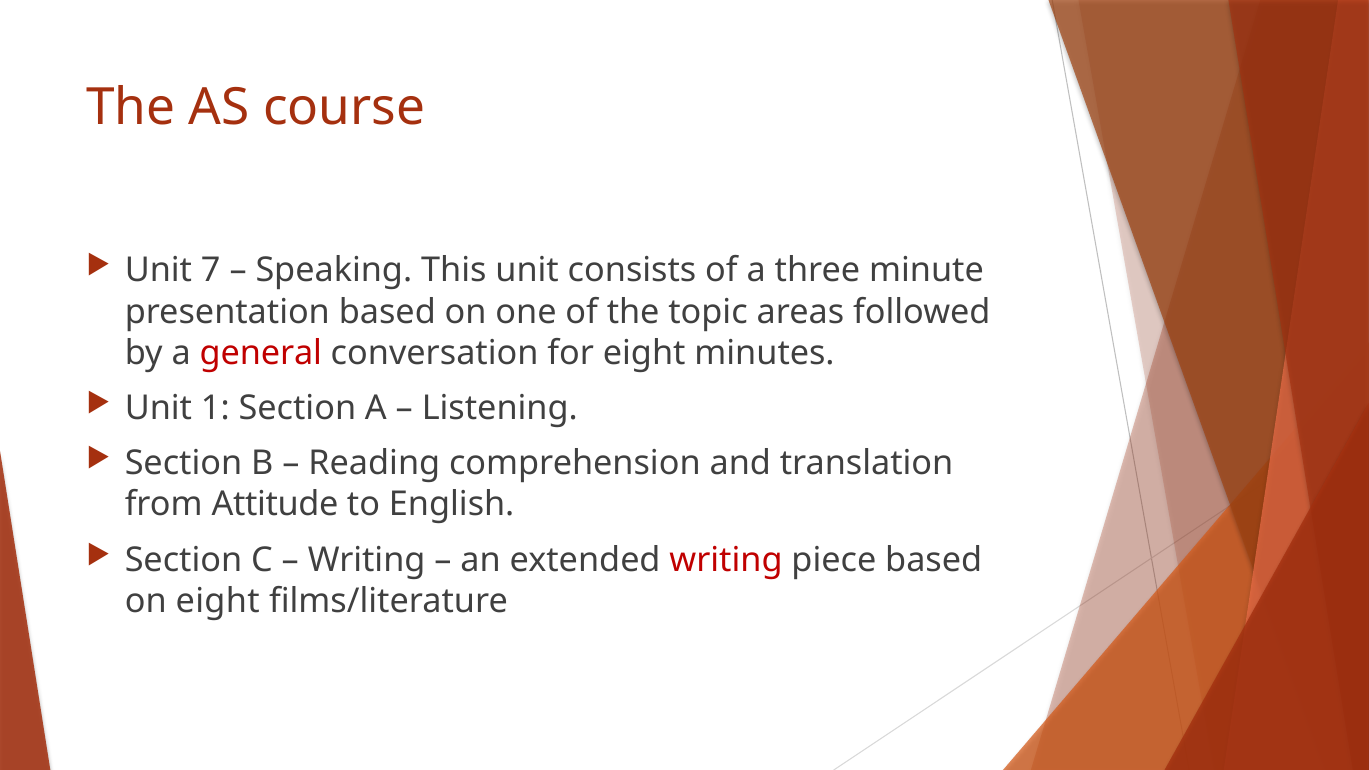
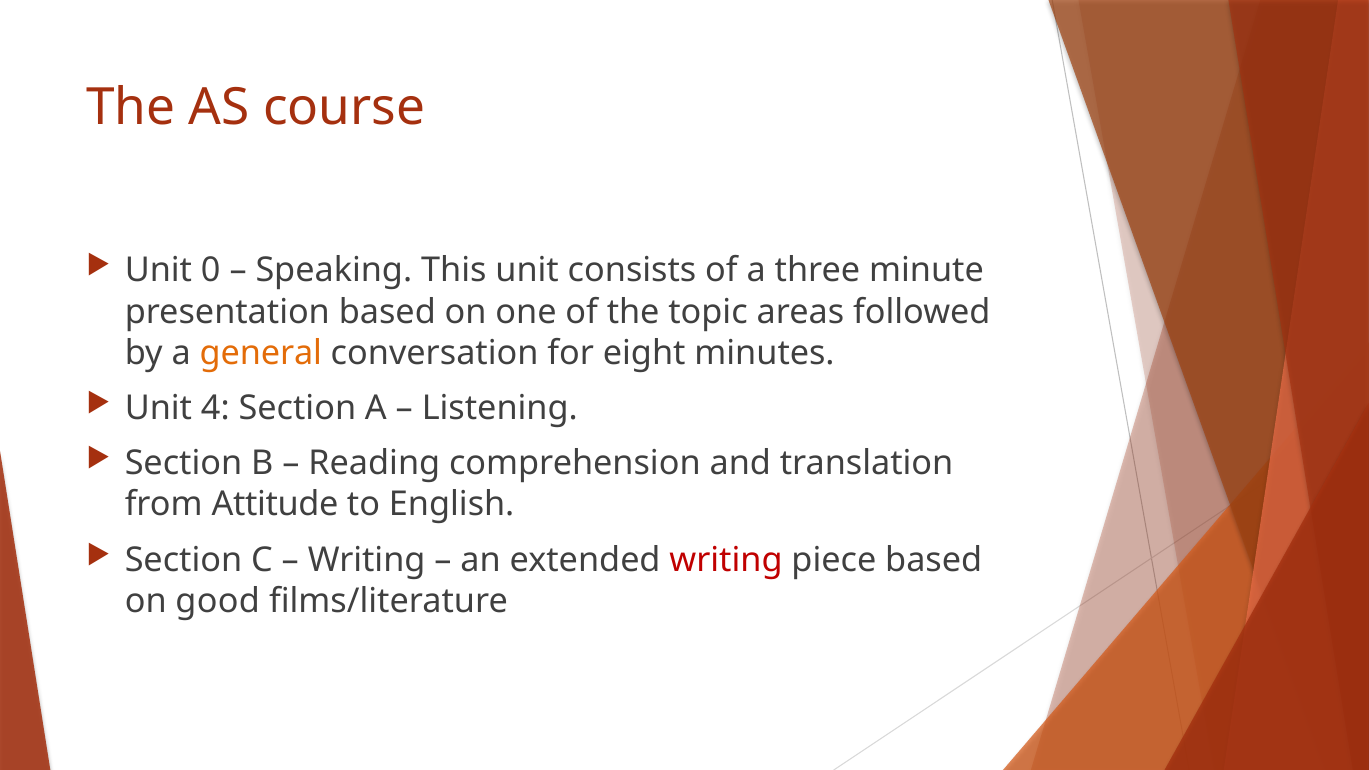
7: 7 -> 0 (211, 271)
general colour: red -> orange (261, 353)
1: 1 -> 4 (215, 408)
on eight: eight -> good (218, 601)
